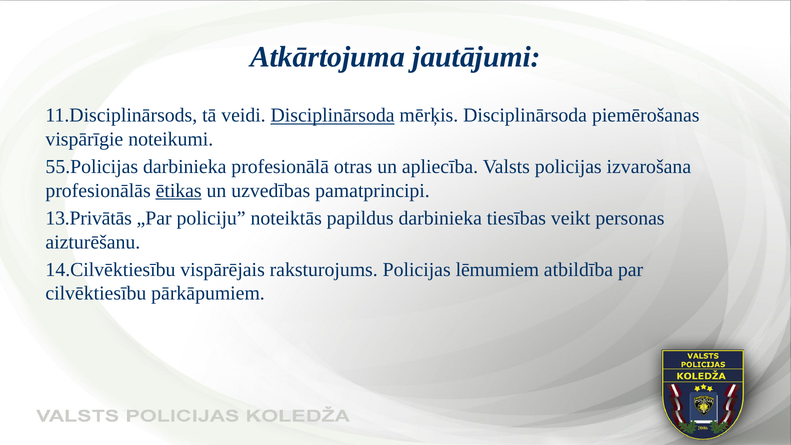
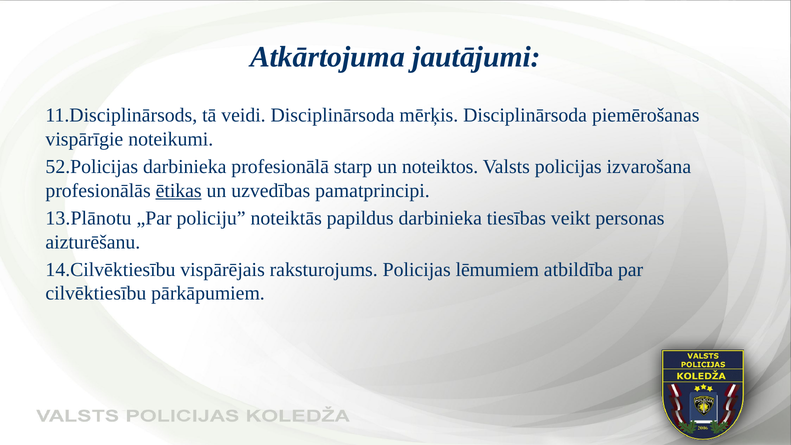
Disciplinārsoda underline: present -> none (333, 115)
55.Policijas: 55.Policijas -> 52.Policijas (92, 167)
otras: otras -> starp (353, 167)
apliecība: apliecība -> noteiktos (440, 167)
13.Privātās: 13.Privātās -> 13.Plānotu (88, 218)
